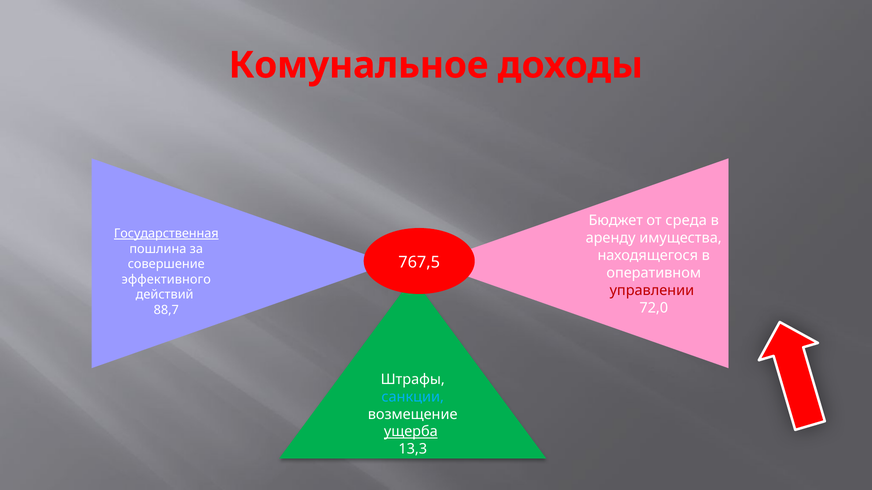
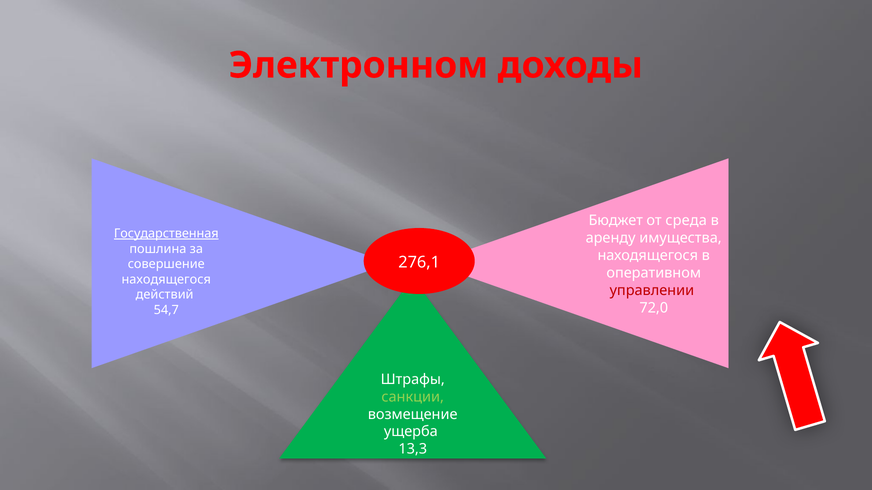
Комунальное: Комунальное -> Электронном (358, 65)
767,5: 767,5 -> 276,1 (419, 262)
эффективного: эффективного -> находящегося (166, 280)
88,7: 88,7 -> 54,7 (166, 310)
санкции colour: light blue -> light green (413, 397)
ущерба underline: present -> none (411, 432)
